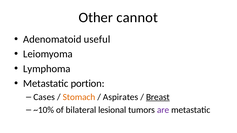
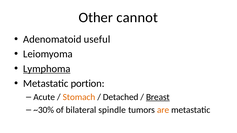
Lymphoma underline: none -> present (47, 69)
Cases: Cases -> Acute (44, 97)
Aspirates: Aspirates -> Detached (121, 97)
~10%: ~10% -> ~30% (44, 110)
lesional: lesional -> spindle (112, 110)
are colour: purple -> orange (163, 110)
